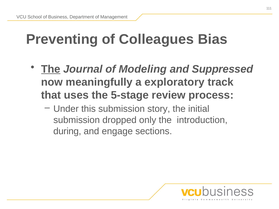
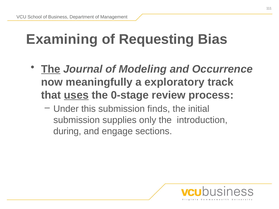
Preventing: Preventing -> Examining (62, 39)
Colleagues: Colleagues -> Requesting (157, 39)
Suppressed: Suppressed -> Occurrence (222, 69)
uses underline: none -> present (76, 95)
5-stage: 5-stage -> 0-stage (130, 95)
story: story -> finds (159, 109)
dropped: dropped -> supplies (119, 120)
